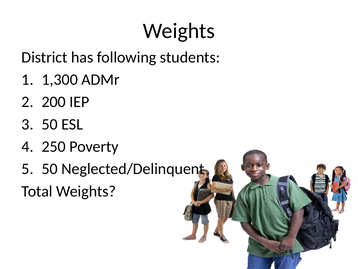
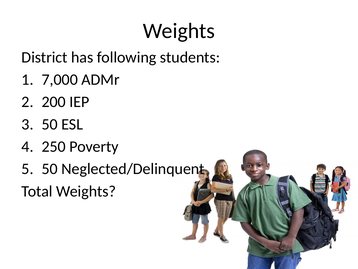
1,300: 1,300 -> 7,000 (60, 79)
